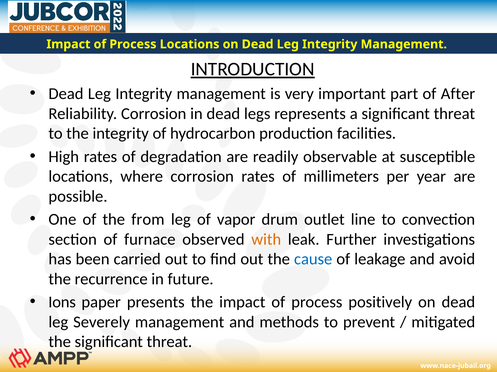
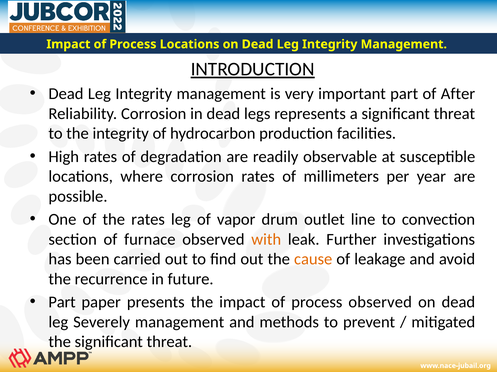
the from: from -> rates (148, 220)
cause colour: blue -> orange (313, 260)
Ions: Ions -> Part (62, 303)
process positively: positively -> observed (380, 303)
